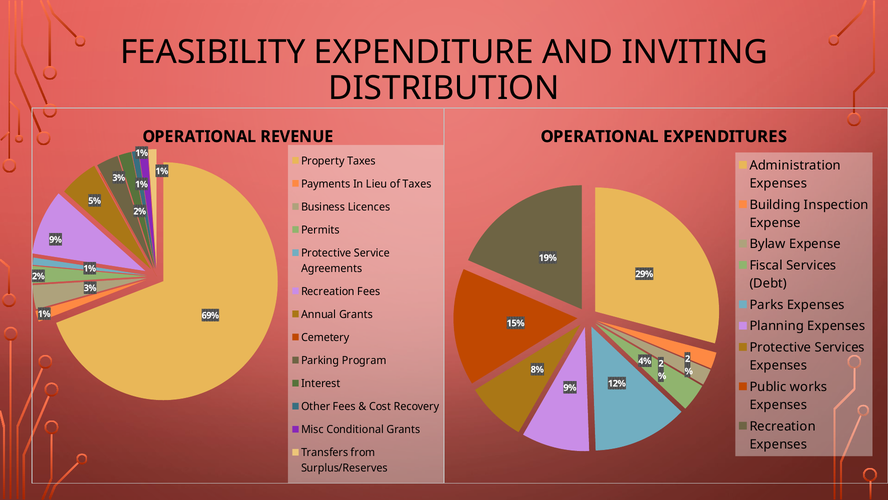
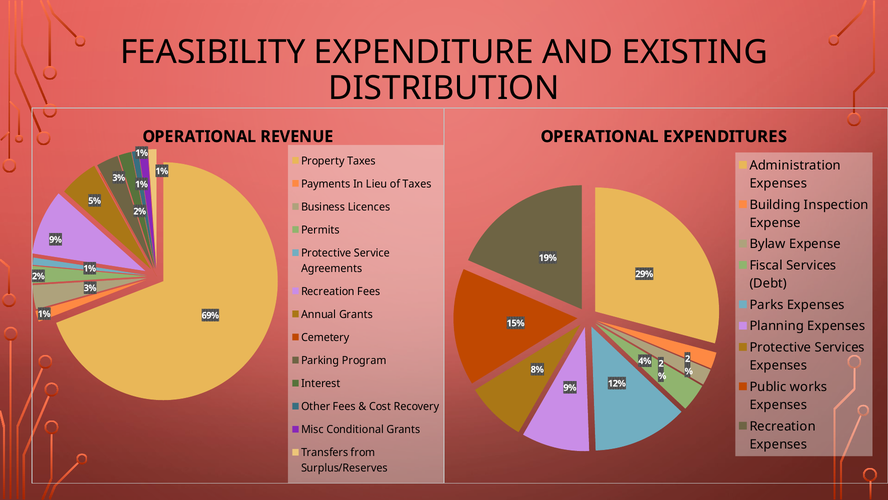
INVITING: INVITING -> EXISTING (695, 52)
